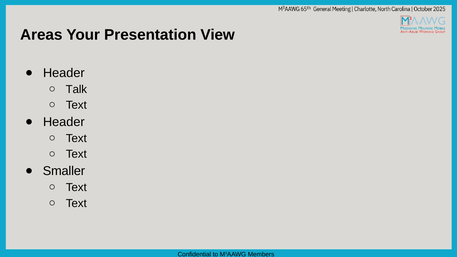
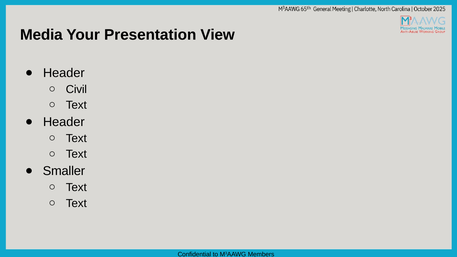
Areas: Areas -> Media (41, 35)
Talk: Talk -> Civil (76, 89)
